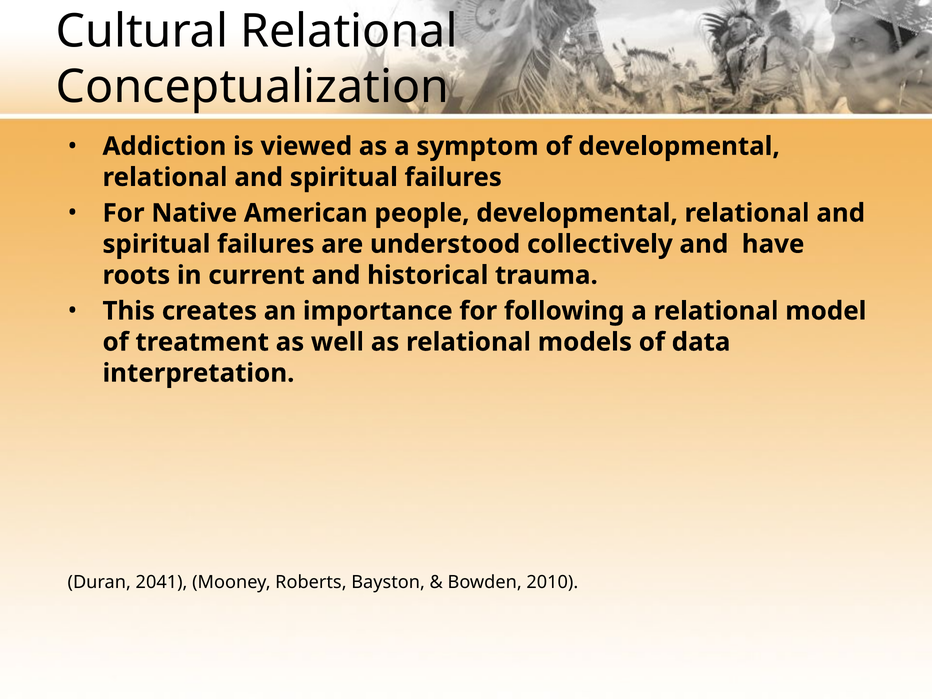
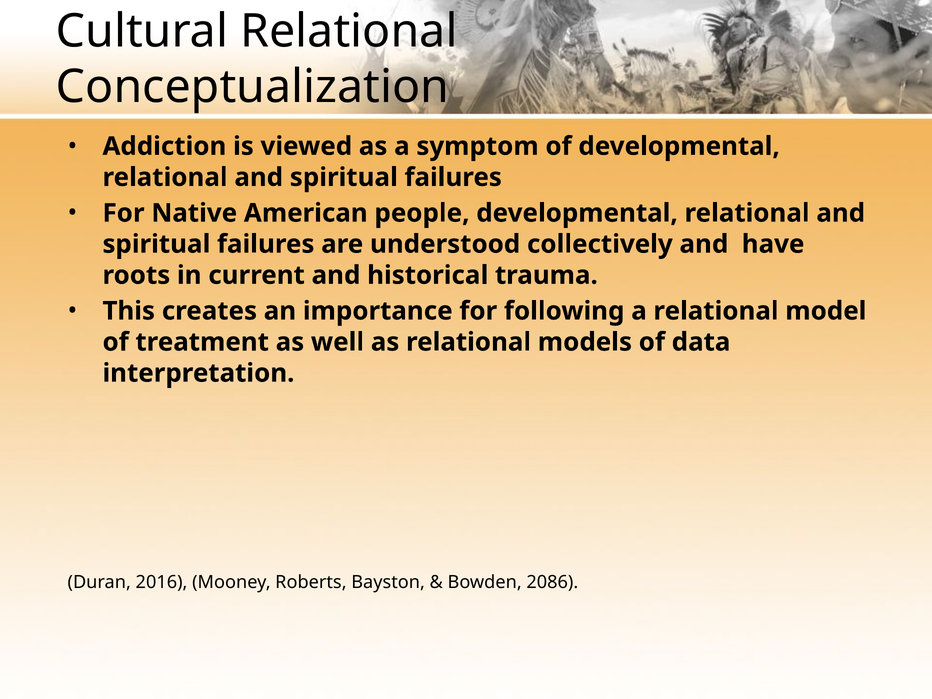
2041: 2041 -> 2016 (162, 582)
2010: 2010 -> 2086 (552, 582)
